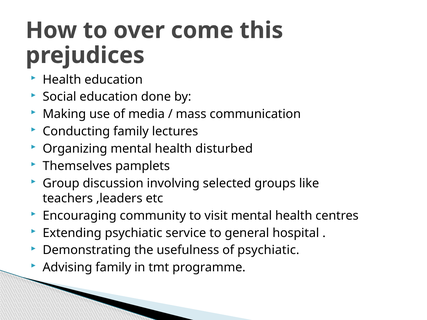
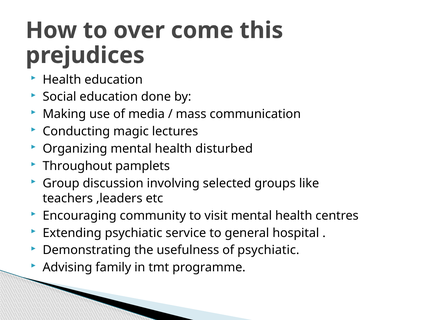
Conducting family: family -> magic (131, 132)
Themselves: Themselves -> Throughout (77, 166)
